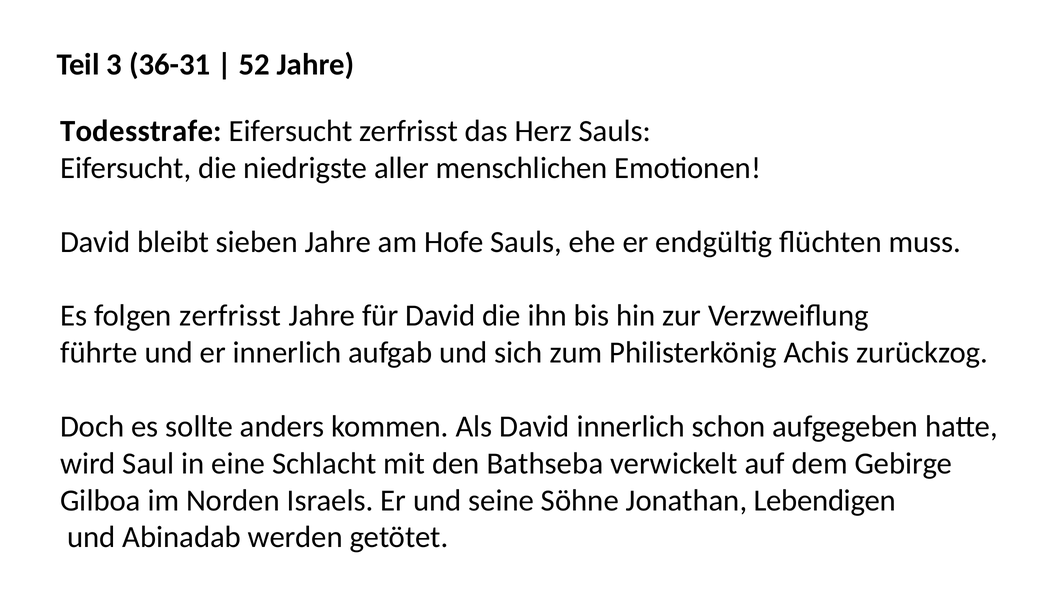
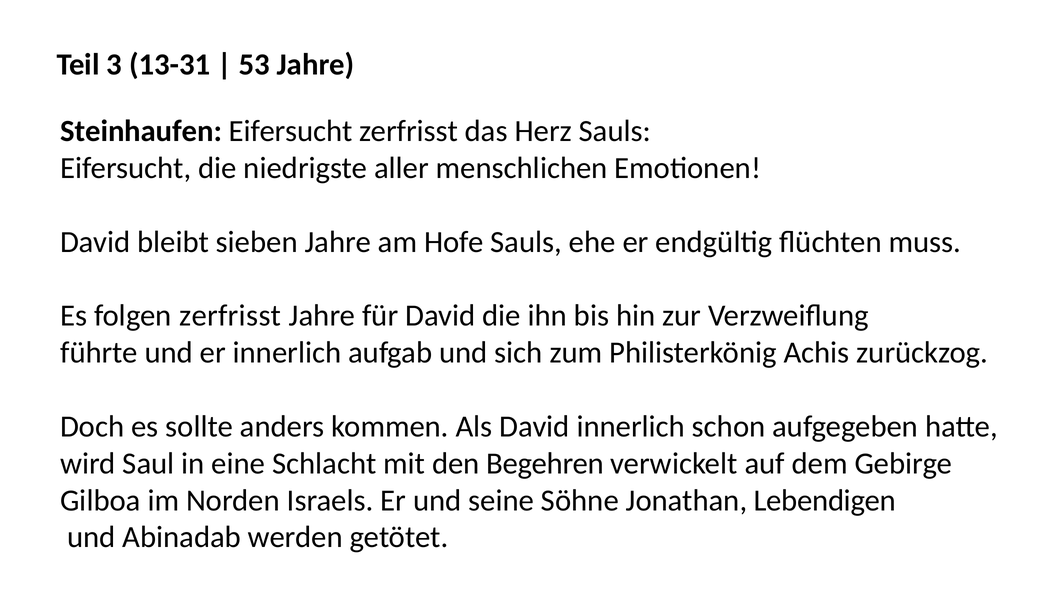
36-31: 36-31 -> 13-31 (170, 65)
52: 52 -> 53 (254, 65)
Todesstrafe: Todesstrafe -> Steinhaufen (141, 131)
Bathseba: Bathseba -> Begehren (545, 464)
